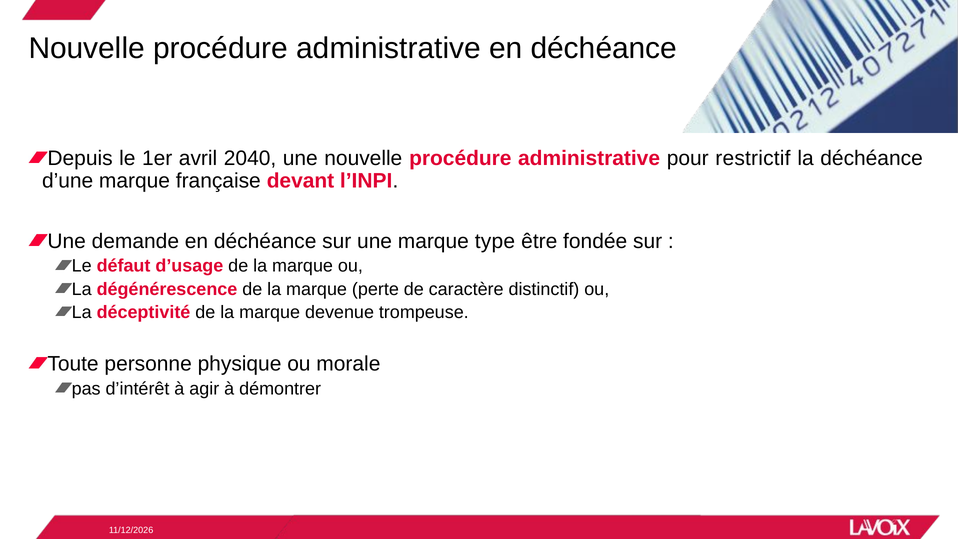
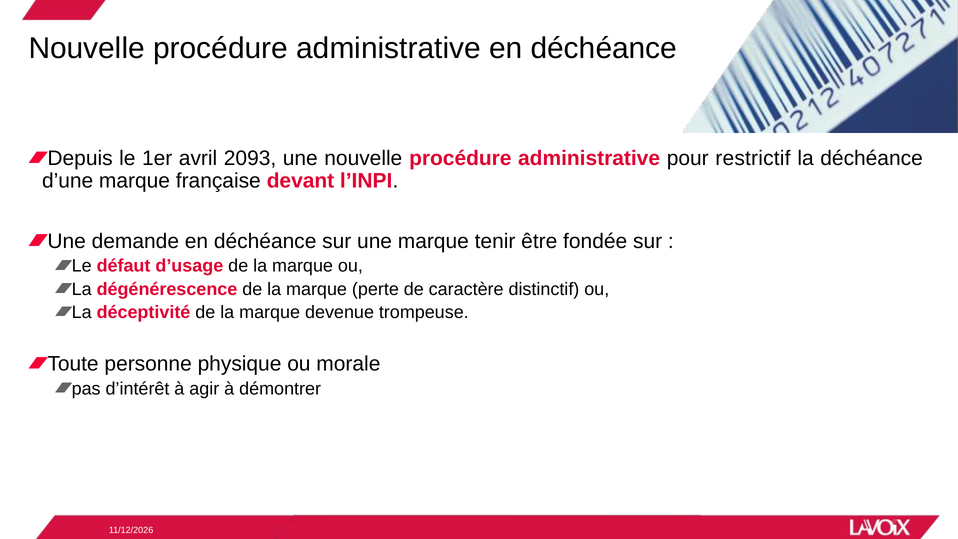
2040: 2040 -> 2093 (250, 158)
type: type -> tenir (495, 241)
